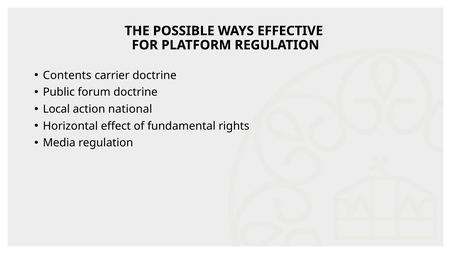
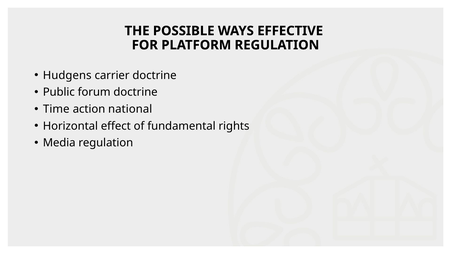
Contents: Contents -> Hudgens (67, 75)
Local: Local -> Time (56, 109)
